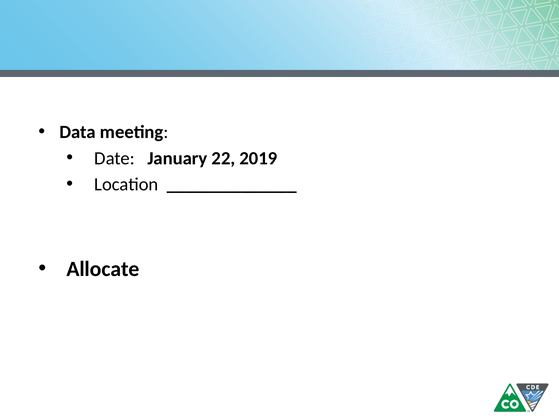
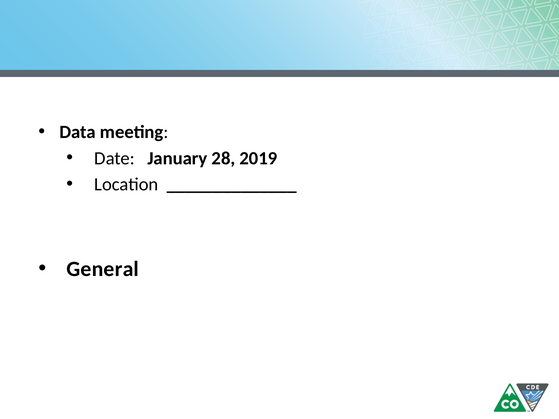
22: 22 -> 28 (223, 158)
Allocate: Allocate -> General (103, 269)
